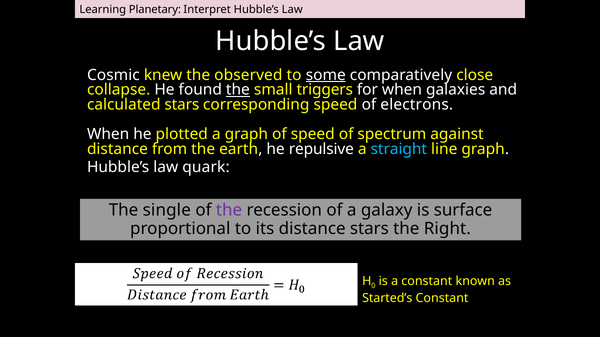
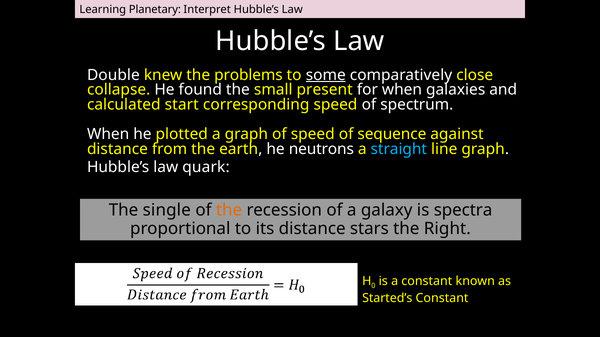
Cosmic: Cosmic -> Double (113, 75)
observed: observed -> problems (248, 75)
the underline: present -> none (238, 90)
triggers: triggers -> present (325, 90)
calculated stars: stars -> start (182, 105)
electrons: electrons -> spectrum (417, 105)
spectrum: spectrum -> sequence (392, 135)
repulsive: repulsive -> neutrons (321, 149)
the colour: purple -> orange (229, 210)
surface: surface -> spectra (463, 210)
